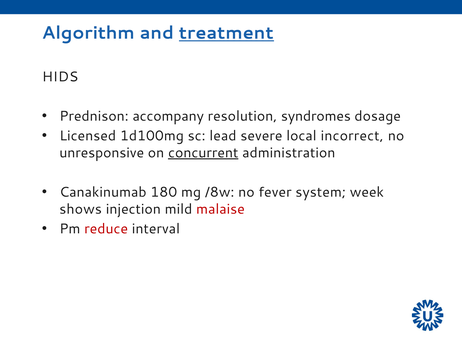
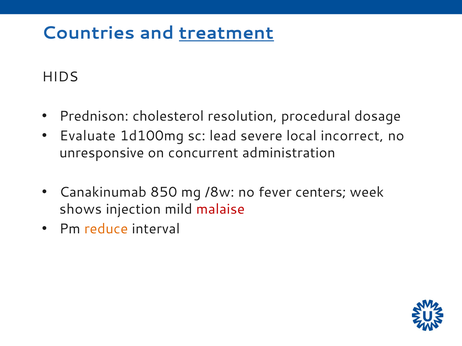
Algorithm: Algorithm -> Countries (88, 33)
accompany: accompany -> cholesterol (168, 116)
syndromes: syndromes -> procedural (316, 116)
Licensed: Licensed -> Evaluate (88, 136)
concurrent underline: present -> none (203, 153)
180: 180 -> 850 (164, 193)
system: system -> centers (321, 193)
reduce colour: red -> orange (106, 229)
